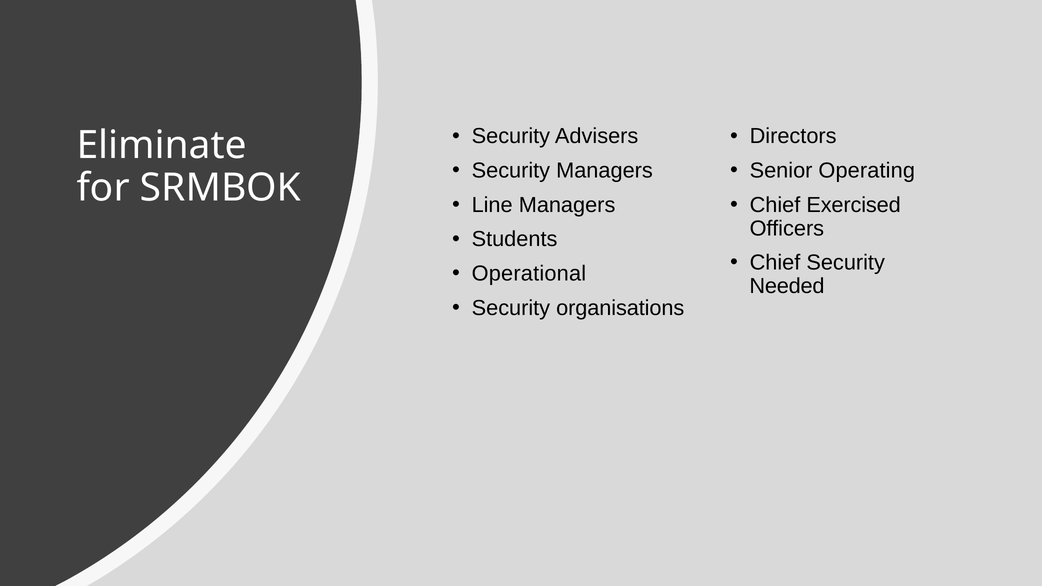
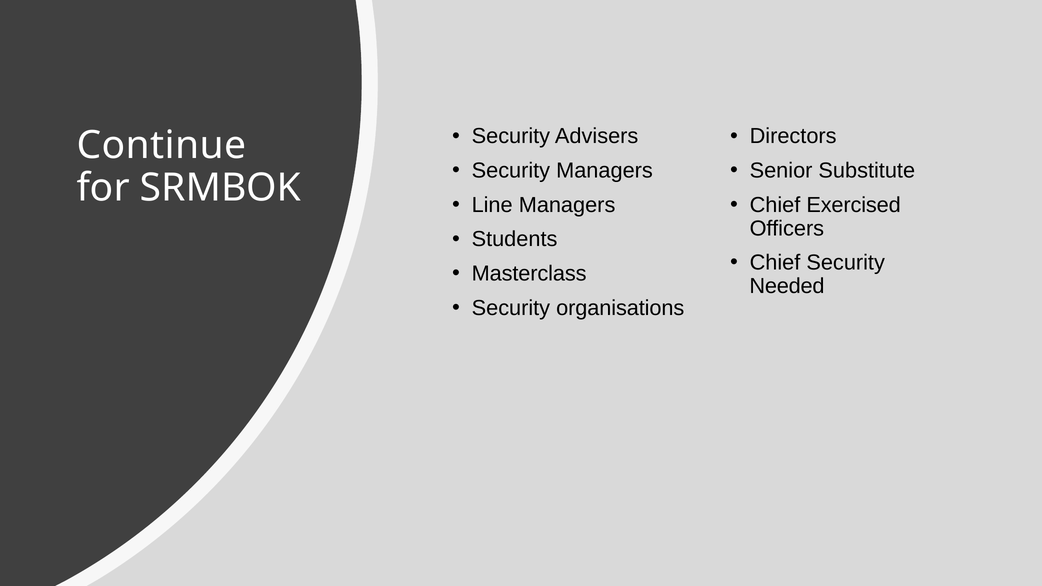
Eliminate: Eliminate -> Continue (161, 145)
Operating: Operating -> Substitute (867, 171)
Operational: Operational -> Masterclass (529, 274)
